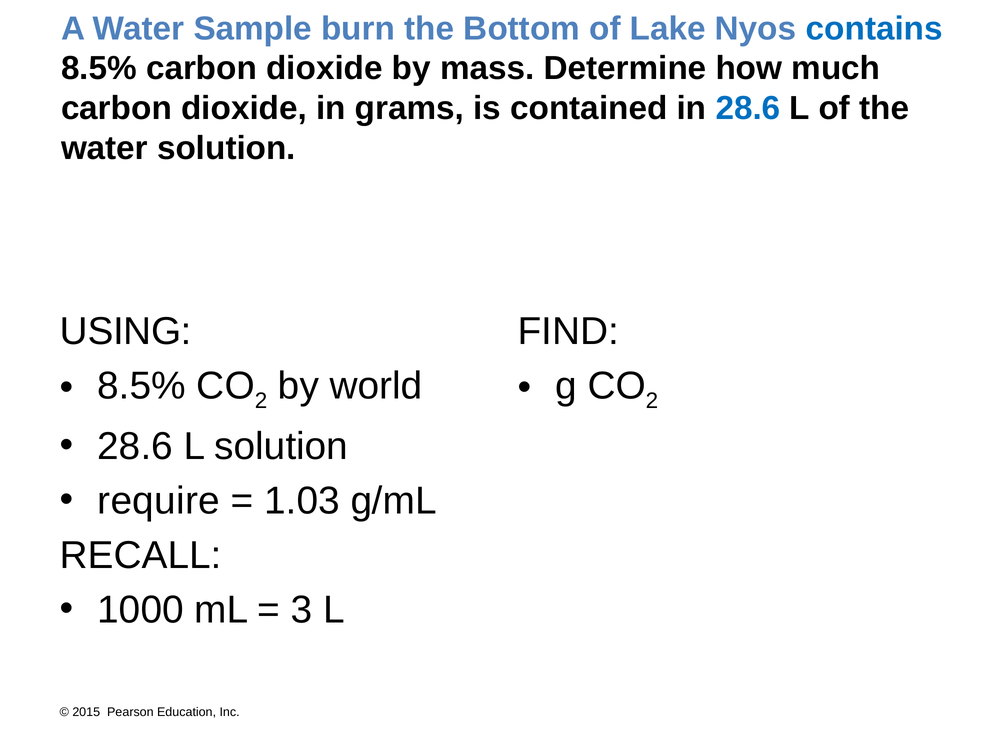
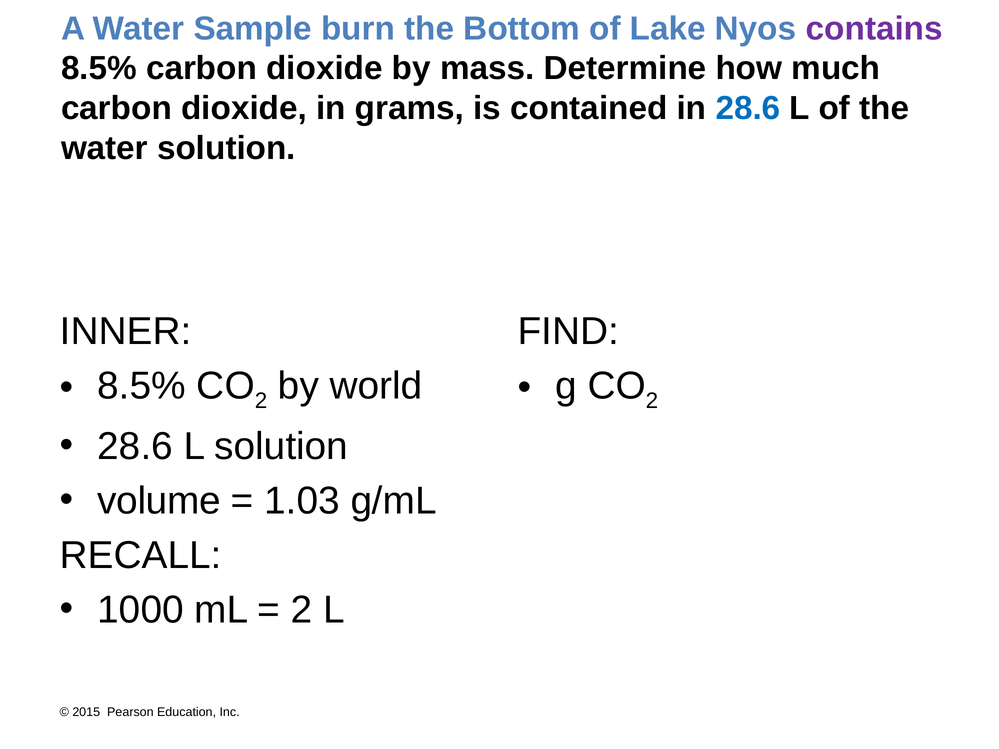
contains colour: blue -> purple (874, 29)
USING: USING -> INNER (126, 331)
require: require -> volume (159, 501)
3: 3 -> 2 (302, 610)
